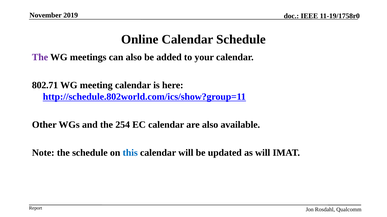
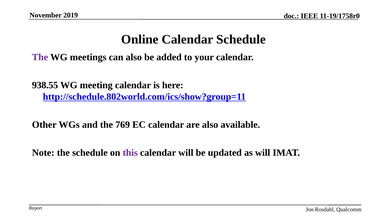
802.71: 802.71 -> 938.55 (45, 85)
254: 254 -> 769 (123, 125)
this colour: blue -> purple (130, 153)
